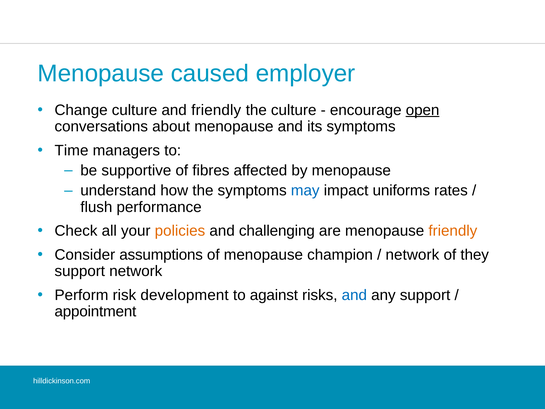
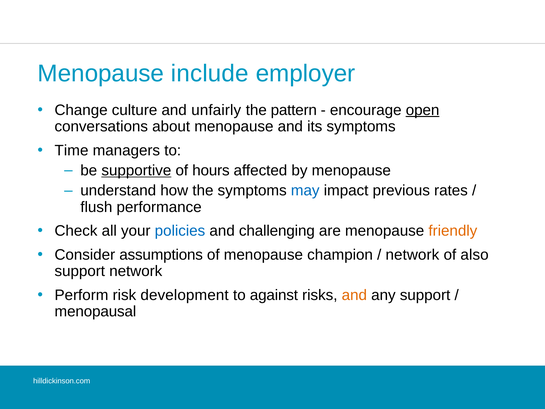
caused: caused -> include (210, 73)
and friendly: friendly -> unfairly (216, 110)
the culture: culture -> pattern (294, 110)
supportive underline: none -> present (136, 170)
fibres: fibres -> hours (211, 170)
uniforms: uniforms -> previous (401, 191)
policies colour: orange -> blue (180, 231)
they: they -> also (475, 255)
and colour: blue -> orange (354, 295)
appointment: appointment -> menopausal (95, 311)
